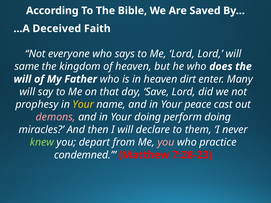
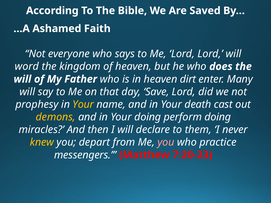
Deceived: Deceived -> Ashamed (57, 29)
same: same -> word (27, 67)
peace: peace -> death (198, 105)
demons colour: pink -> yellow (56, 117)
knew colour: light green -> yellow (42, 142)
condemned: condemned -> messengers (85, 155)
7:28-23: 7:28-23 -> 7:20-23 (192, 155)
